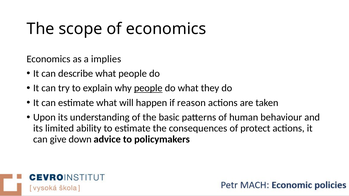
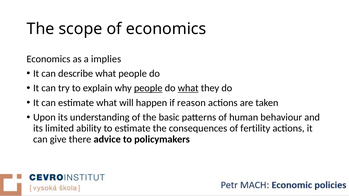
what underline: none -> present (188, 88)
protect: protect -> fertility (255, 129)
down: down -> there (80, 140)
